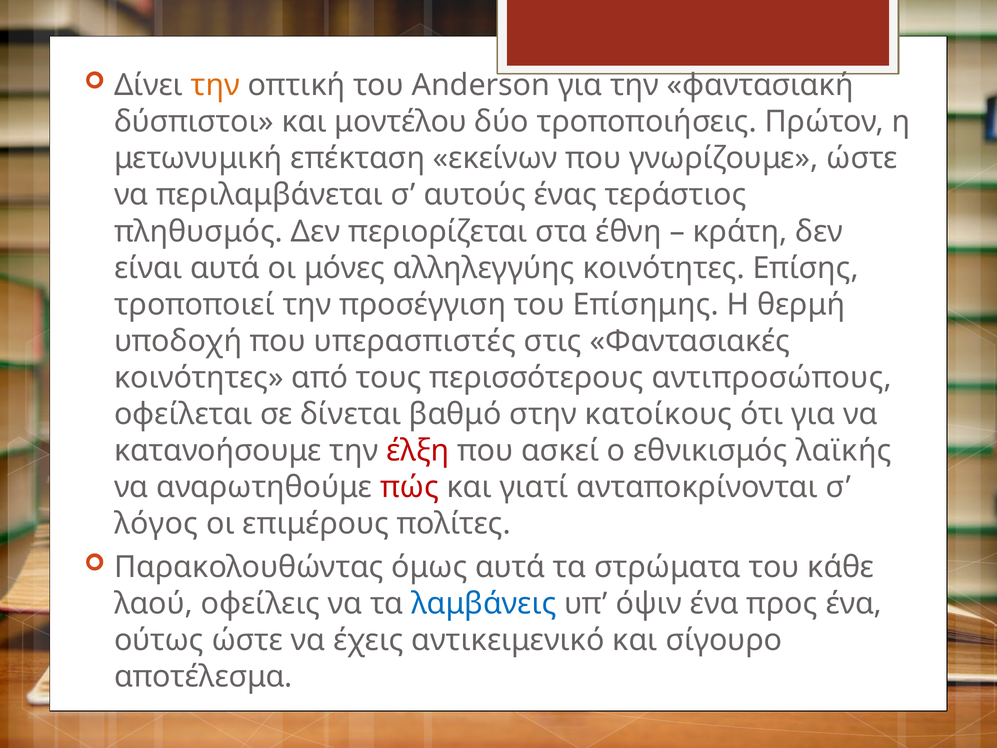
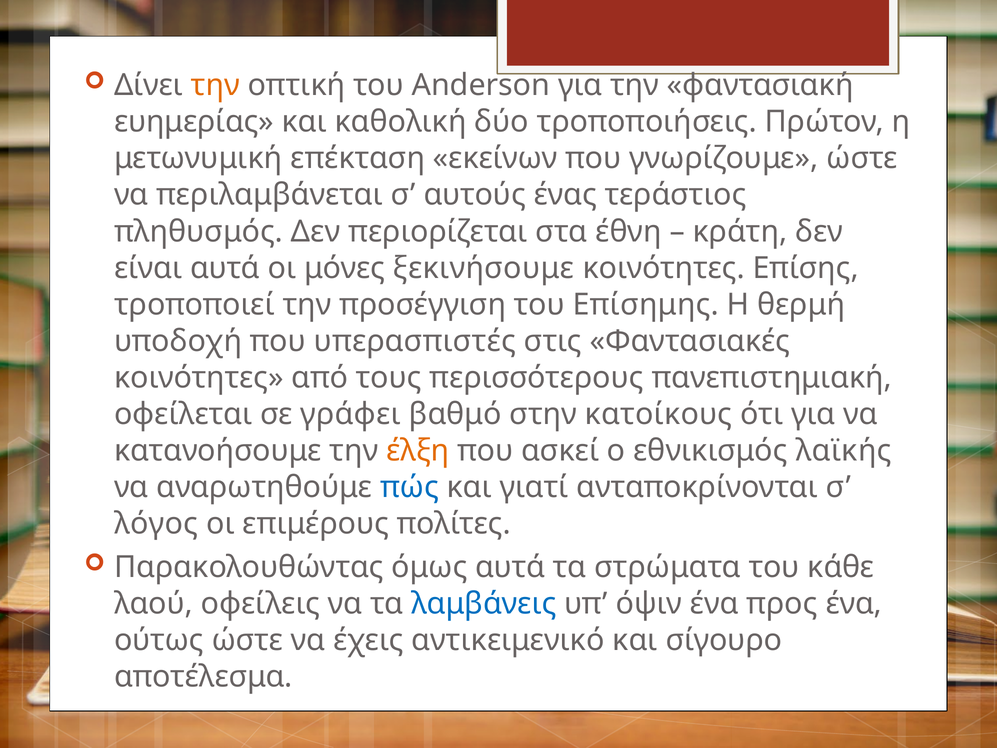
δύσπιστοι: δύσπιστοι -> ευημερίας (194, 122)
μοντέλου: μοντέλου -> καθολική (401, 122)
αλληλεγγύης: αλληλεγγύης -> ξεκινήσουμε (484, 268)
αντιπροσώπους: αντιπροσώπους -> πανεπιστημιακή (772, 378)
δίνεται: δίνεται -> γράφει (351, 414)
έλξη colour: red -> orange (418, 451)
πώς colour: red -> blue (410, 487)
